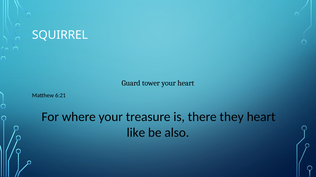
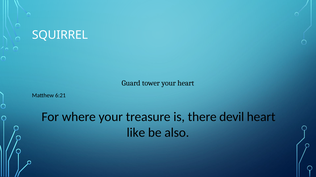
they: they -> devil (232, 117)
